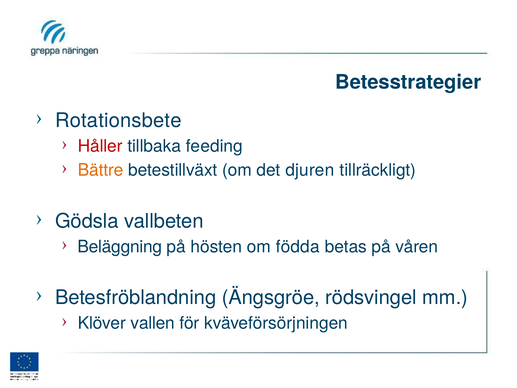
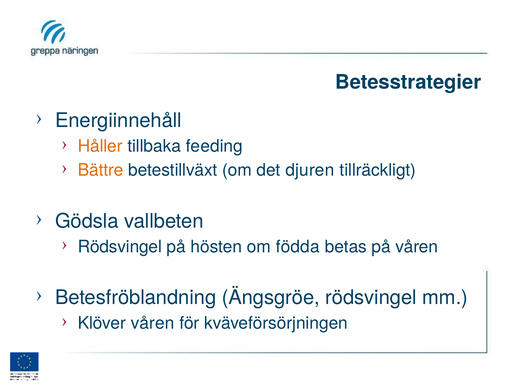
Rotationsbete: Rotationsbete -> Energiinnehåll (118, 120)
Håller colour: red -> orange (100, 146)
Beläggning: Beläggning -> Rödsvingel (120, 247)
Klöver vallen: vallen -> våren (153, 323)
